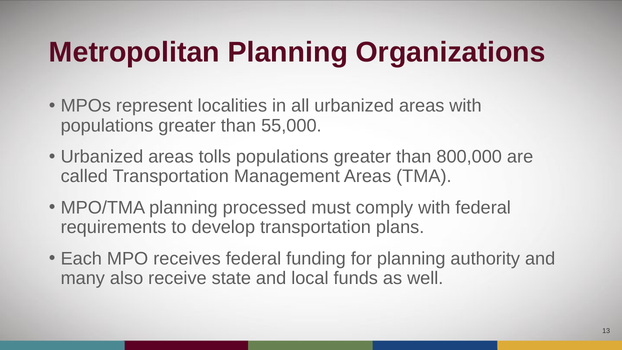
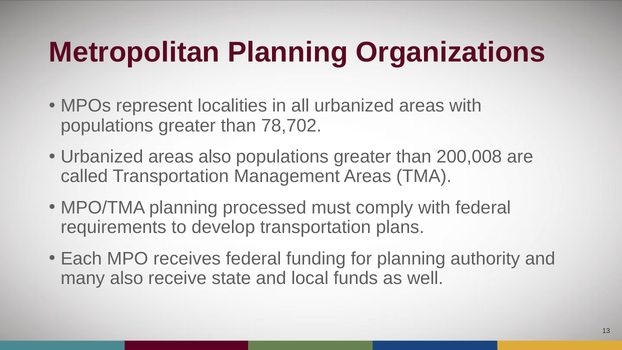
55,000: 55,000 -> 78,702 (291, 126)
areas tolls: tolls -> also (215, 157)
800,000: 800,000 -> 200,008 (469, 157)
